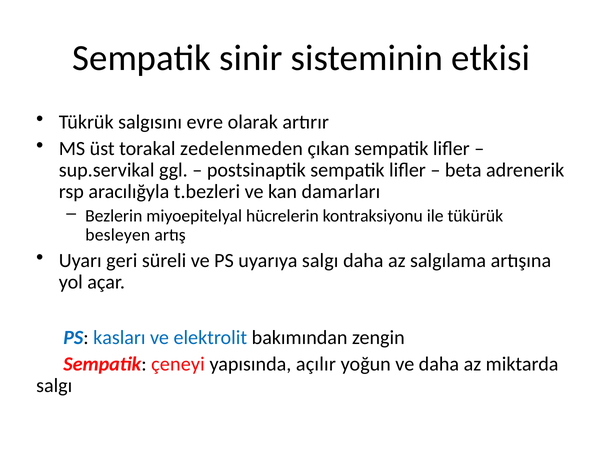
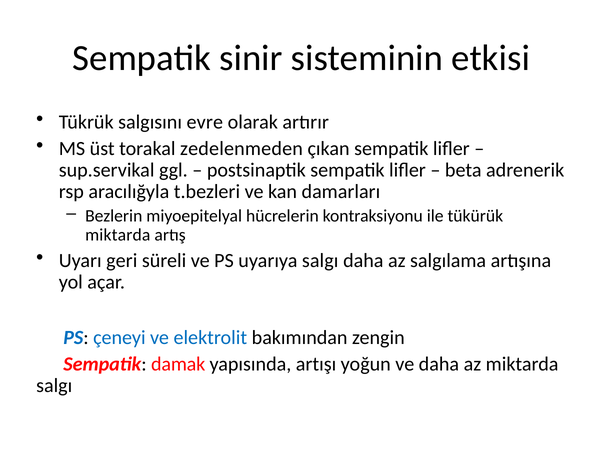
besleyen: besleyen -> miktarda (118, 235)
kasları: kasları -> çeneyi (119, 338)
çeneyi: çeneyi -> damak (178, 364)
açılır: açılır -> artışı (316, 364)
